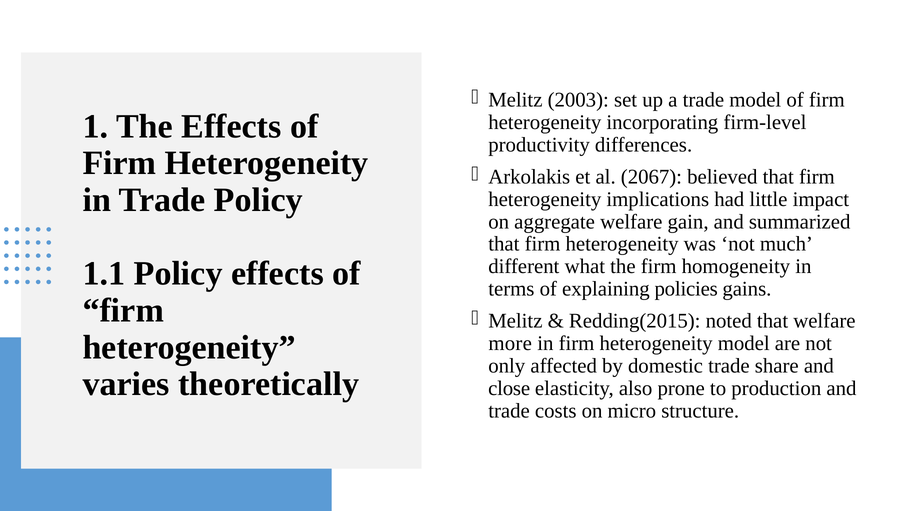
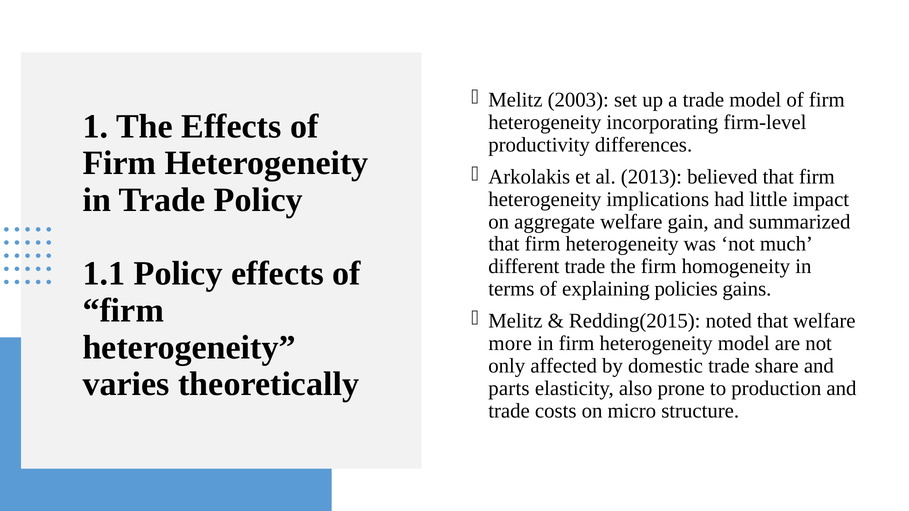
2067: 2067 -> 2013 (651, 177)
different what: what -> trade (585, 267)
close: close -> parts (509, 389)
